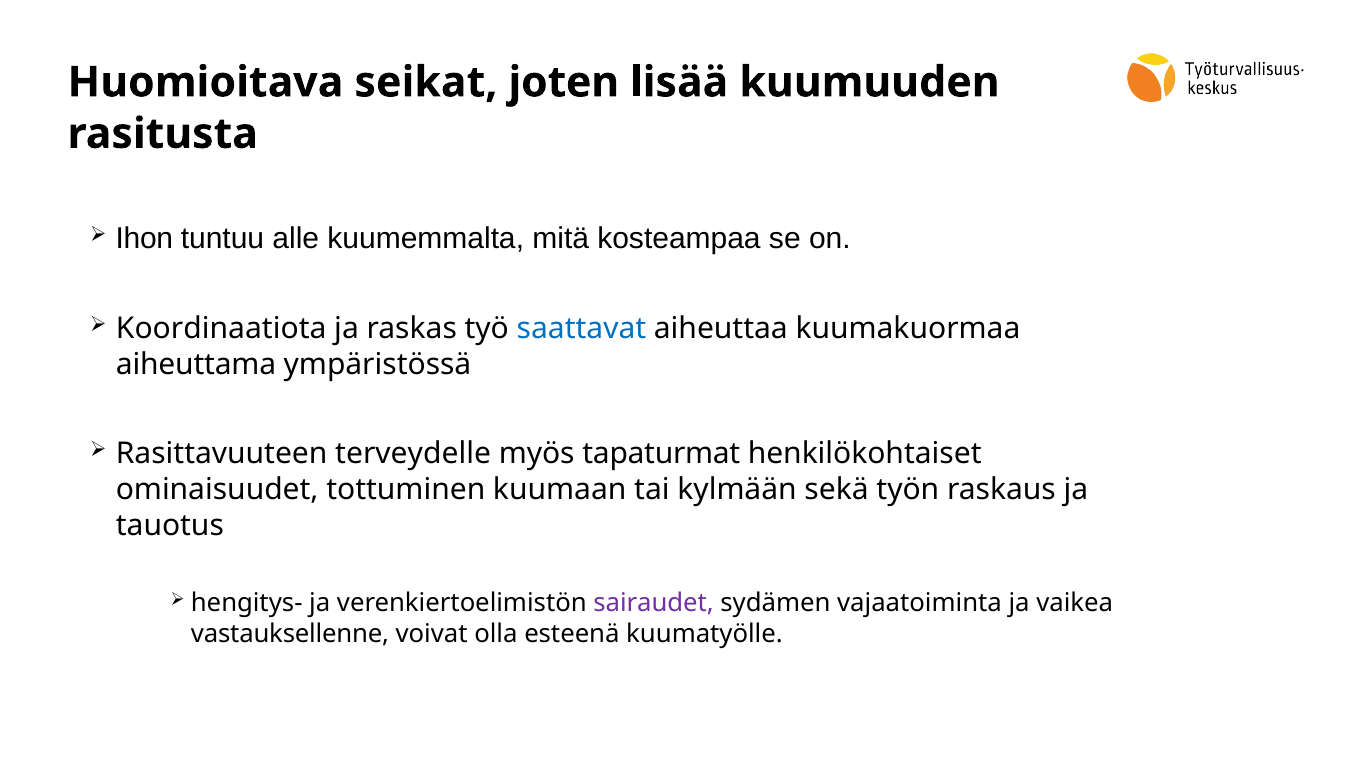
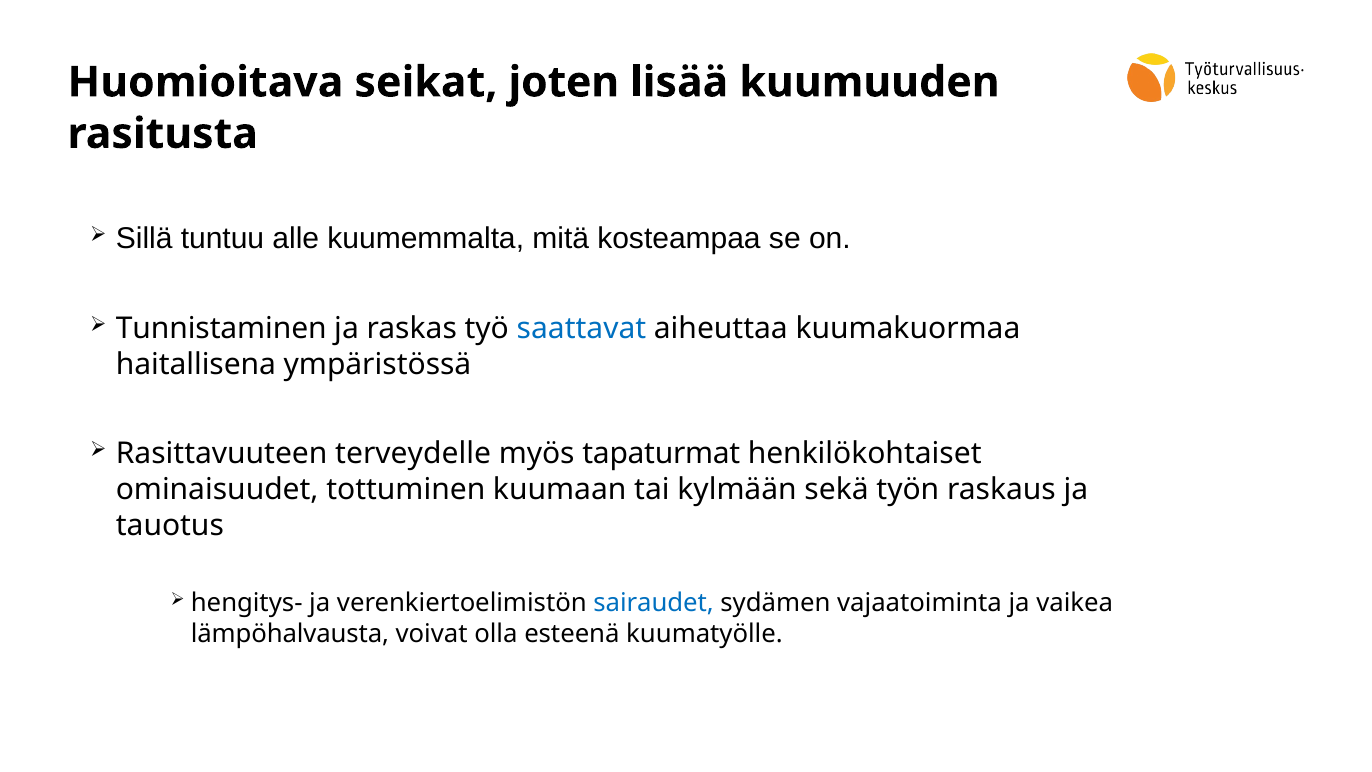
Ihon: Ihon -> Sillä (144, 239)
Koordinaatiota: Koordinaatiota -> Tunnistaminen (221, 328)
aiheuttama: aiheuttama -> haitallisena (196, 364)
sairaudet colour: purple -> blue (654, 603)
vastauksellenne: vastauksellenne -> lämpöhalvausta (290, 634)
